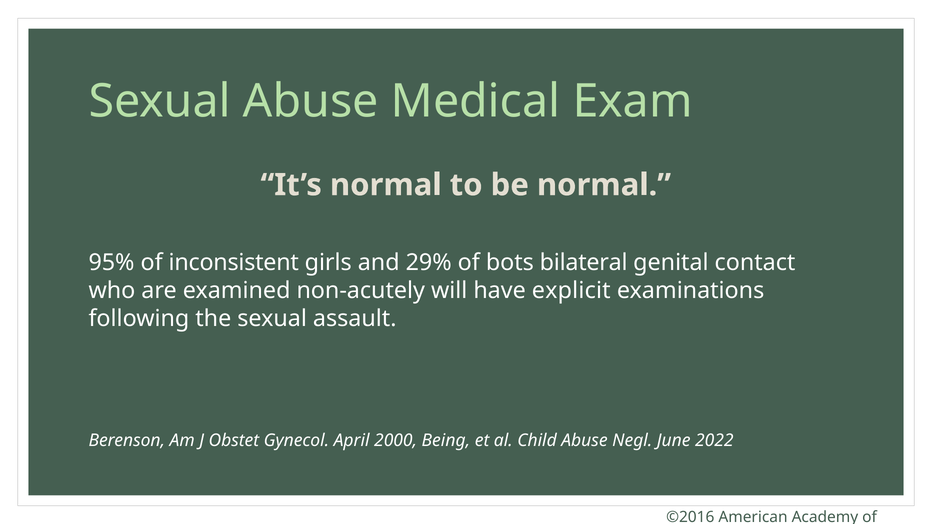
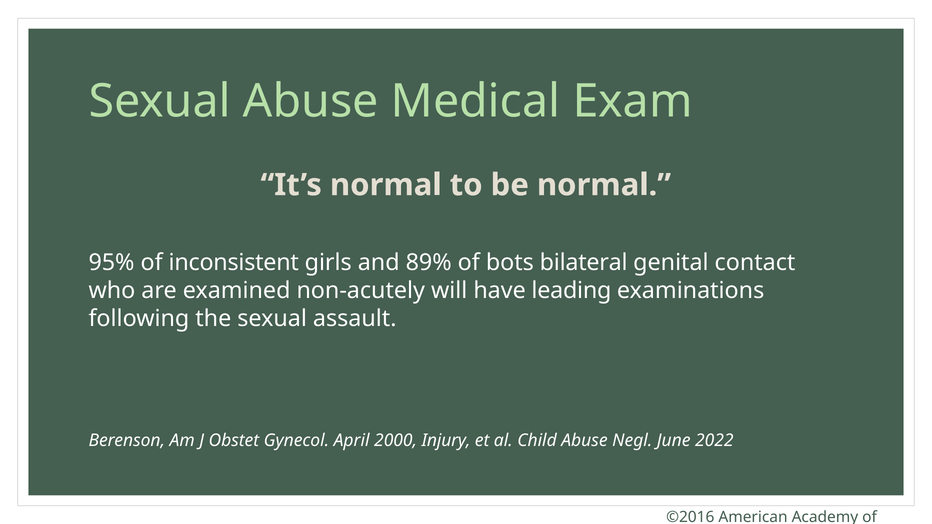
29%: 29% -> 89% (429, 263)
explicit: explicit -> leading (571, 291)
Being: Being -> Injury (446, 441)
